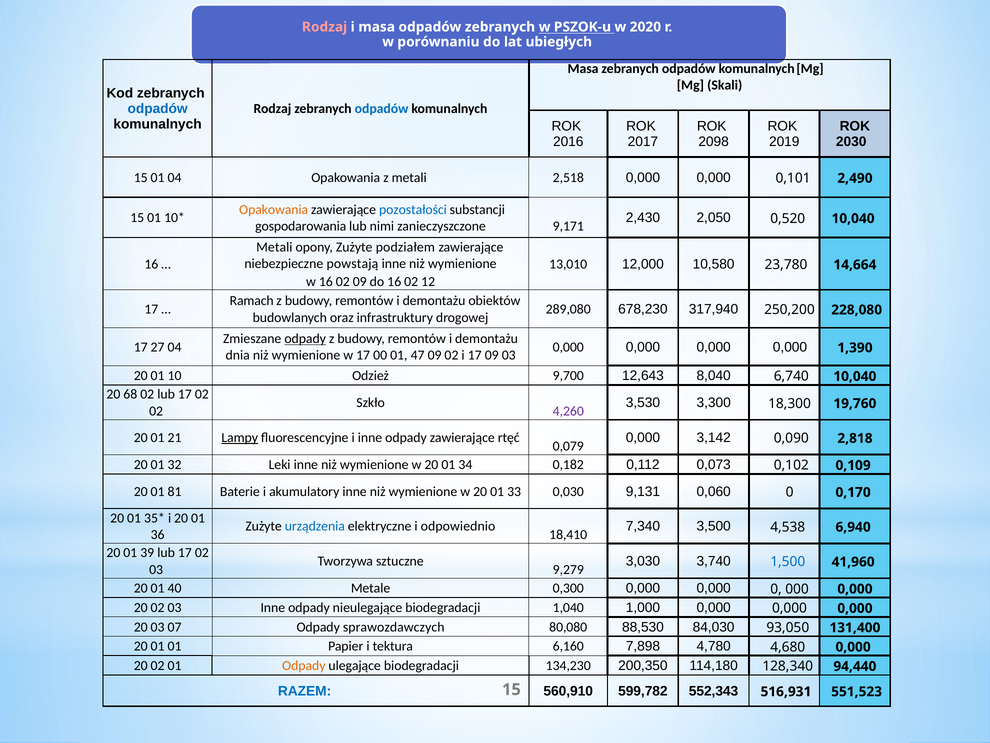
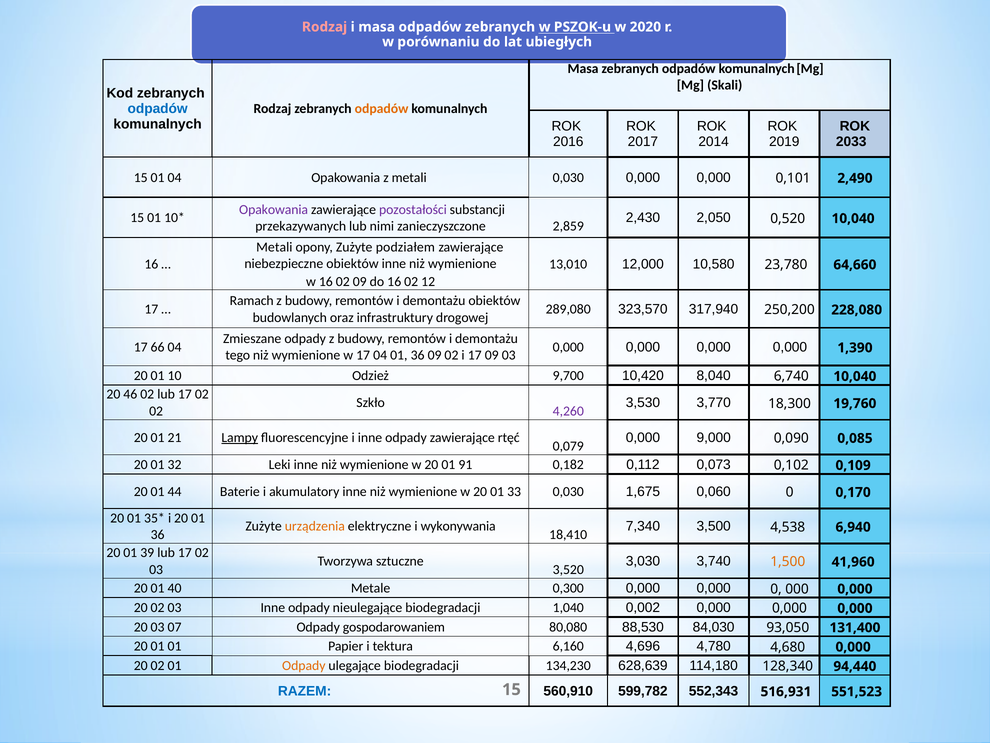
odpadów colour: blue -> orange (382, 109)
2098: 2098 -> 2014 (714, 142)
2030: 2030 -> 2033 (851, 142)
metali 2,518: 2,518 -> 0,030 (568, 177)
Opakowania colour: orange -> purple (274, 209)
pozostałości colour: blue -> purple (413, 209)
gospodarowania: gospodarowania -> przekazywanych (301, 226)
9,171: 9,171 -> 2,859 (568, 226)
niebezpieczne powstają: powstają -> obiektów (353, 264)
14,664: 14,664 -> 64,660 (855, 265)
678,230: 678,230 -> 323,570 (643, 309)
odpady underline: present -> none (305, 339)
27: 27 -> 66 (158, 347)
dnia: dnia -> tego (238, 355)
17 00: 00 -> 04 (380, 355)
47: 47 -> 36 (418, 355)
12,643: 12,643 -> 10,420 (643, 376)
68: 68 -> 46 (130, 394)
3,300: 3,300 -> 3,770 (714, 403)
3,142: 3,142 -> 9,000 (714, 437)
2,818: 2,818 -> 0,085 (855, 438)
34: 34 -> 91 (465, 464)
81: 81 -> 44 (175, 491)
9,131: 9,131 -> 1,675 (643, 491)
urządzenia colour: blue -> orange (315, 526)
odpowiednio: odpowiednio -> wykonywania (458, 526)
1,500 colour: blue -> orange (788, 562)
9,279: 9,279 -> 3,520 (568, 569)
1,000: 1,000 -> 0,002 (643, 607)
sprawozdawczych: sprawozdawczych -> gospodarowaniem (394, 627)
7,898: 7,898 -> 4,696 (643, 646)
200,350: 200,350 -> 628,639 (643, 665)
